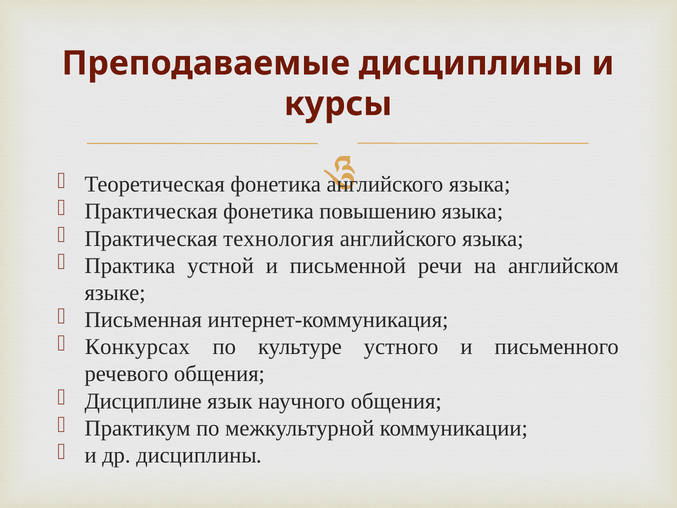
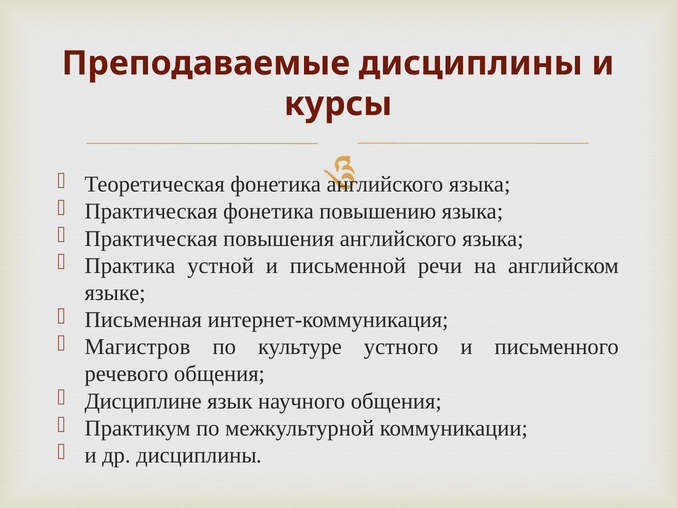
технология: технология -> повышения (279, 238)
Конкурсах: Конкурсах -> Магистров (137, 347)
